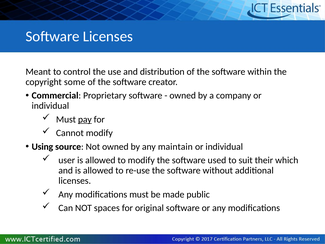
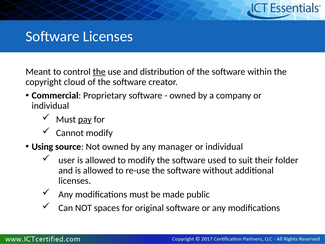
the underline: none -> present (99, 72)
some: some -> cloud (75, 82)
maintain: maintain -> manager (175, 147)
which: which -> folder (287, 160)
